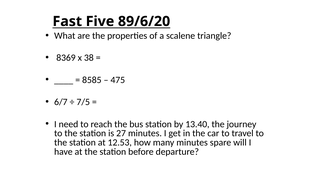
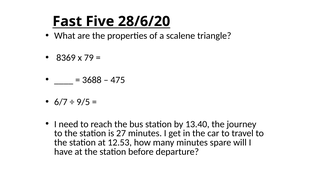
89/6/20: 89/6/20 -> 28/6/20 (144, 21)
38: 38 -> 79 (89, 58)
8585: 8585 -> 3688 (92, 80)
7/5: 7/5 -> 9/5 (83, 102)
